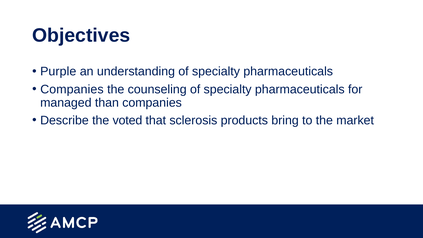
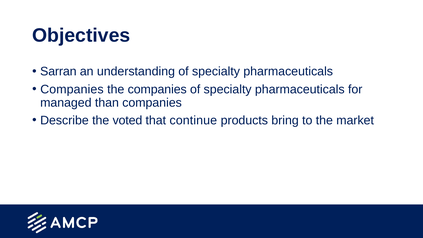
Purple: Purple -> Sarran (58, 72)
the counseling: counseling -> companies (157, 89)
sclerosis: sclerosis -> continue (193, 120)
